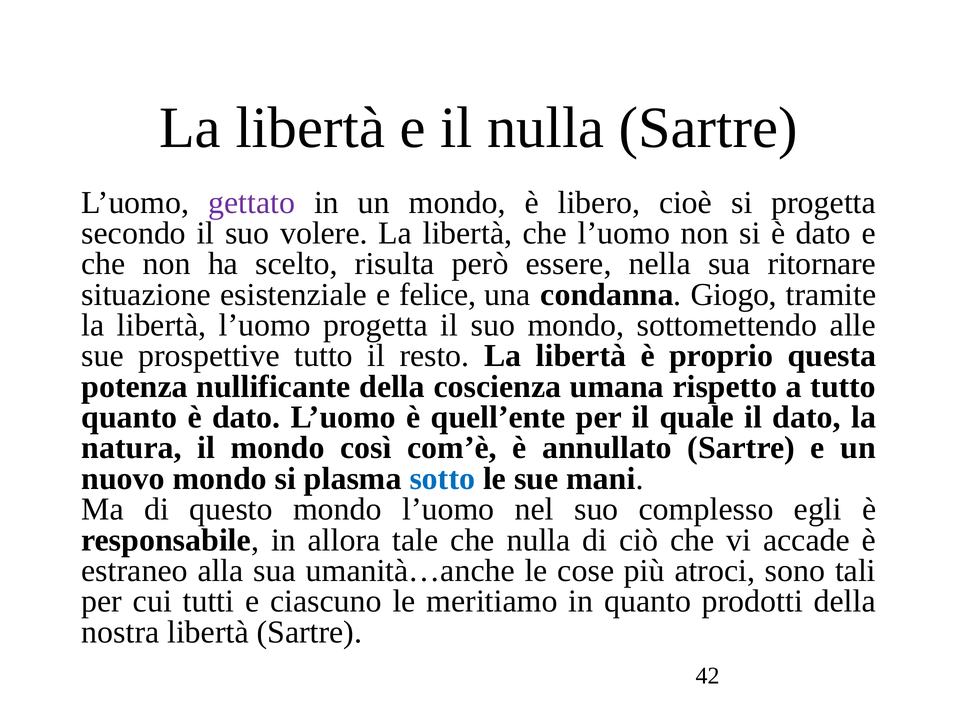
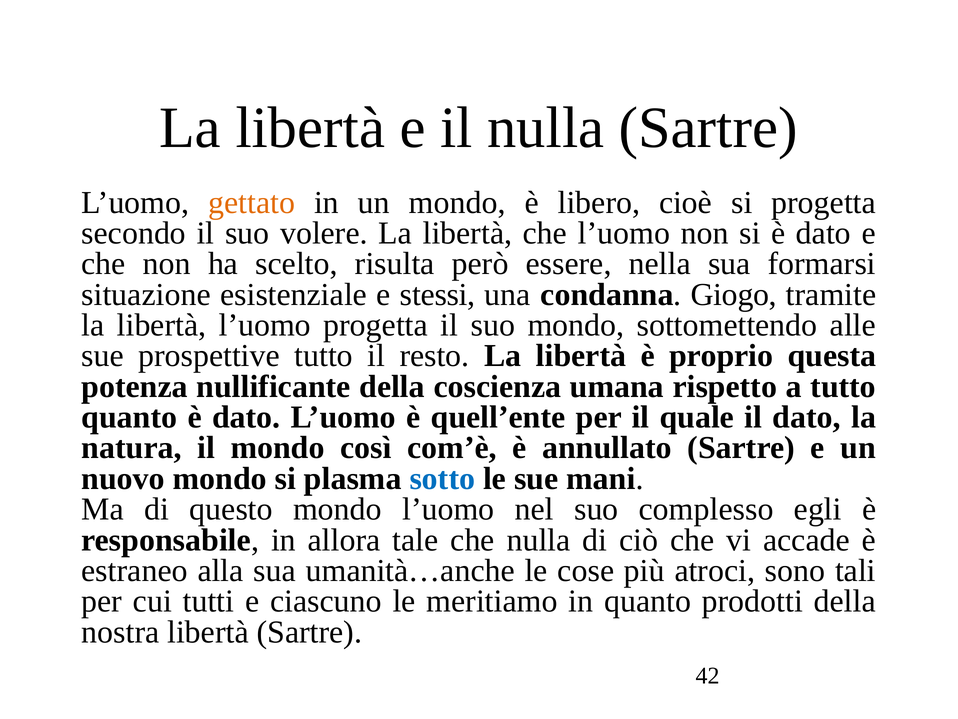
gettato colour: purple -> orange (252, 202)
ritornare: ritornare -> formarsi (822, 264)
felice: felice -> stessi (438, 294)
